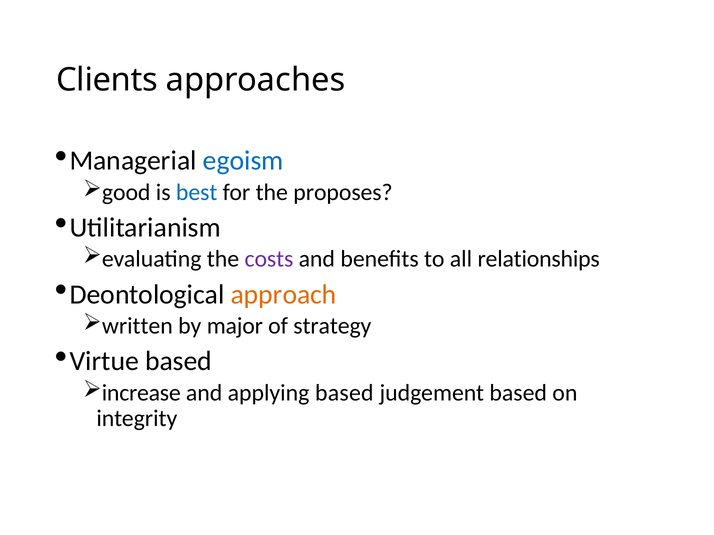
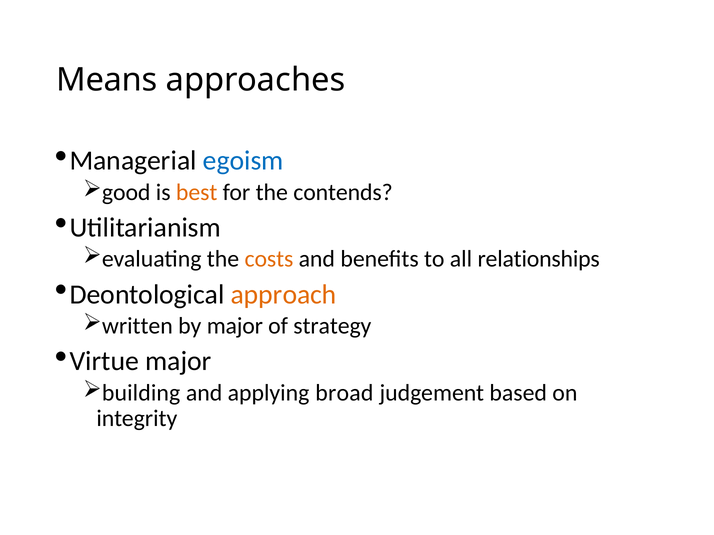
Clients: Clients -> Means (107, 80)
best colour: blue -> orange (197, 193)
proposes: proposes -> contends (343, 193)
costs colour: purple -> orange (269, 259)
Virtue based: based -> major (178, 361)
increase: increase -> building (141, 393)
applying based: based -> broad (344, 393)
